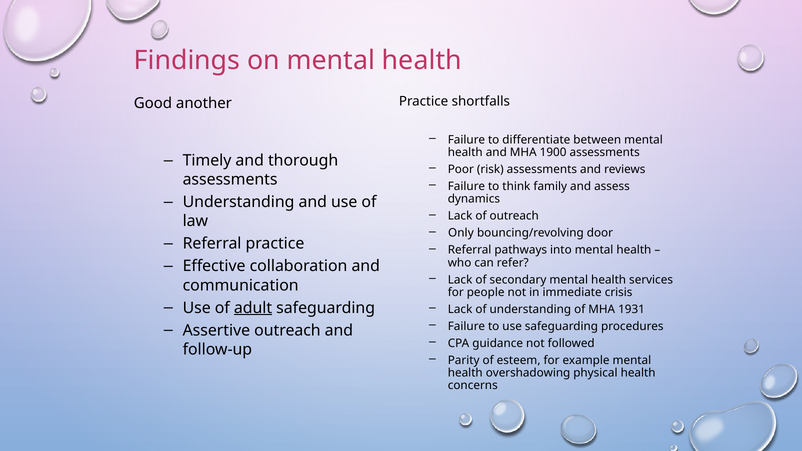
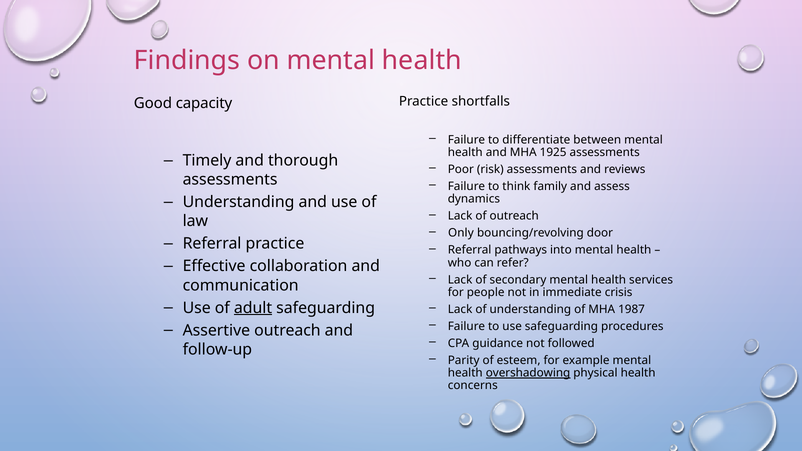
another: another -> capacity (204, 103)
1900: 1900 -> 1925 (553, 152)
1931: 1931 -> 1987 (632, 309)
overshadowing underline: none -> present (528, 373)
